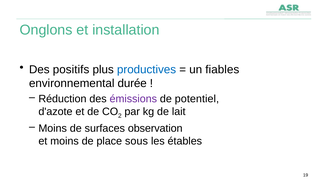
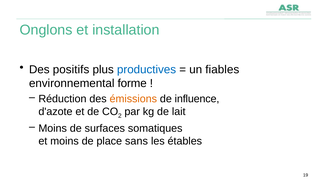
durée: durée -> forme (132, 83)
émissions colour: purple -> orange (133, 99)
potentiel: potentiel -> influence (197, 99)
observation: observation -> somatiques (155, 128)
sous: sous -> sans (136, 141)
